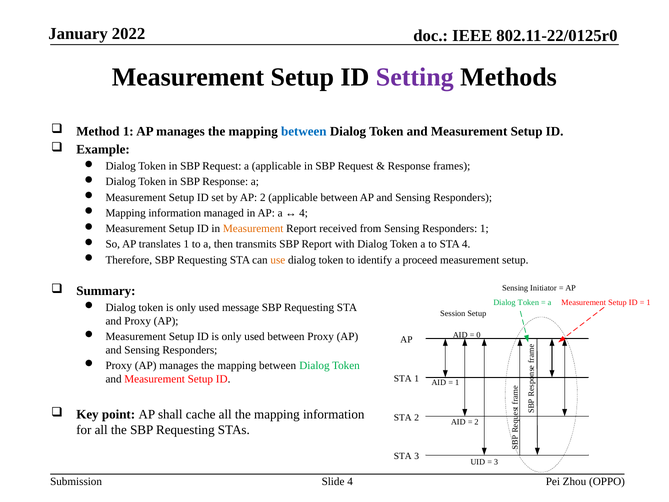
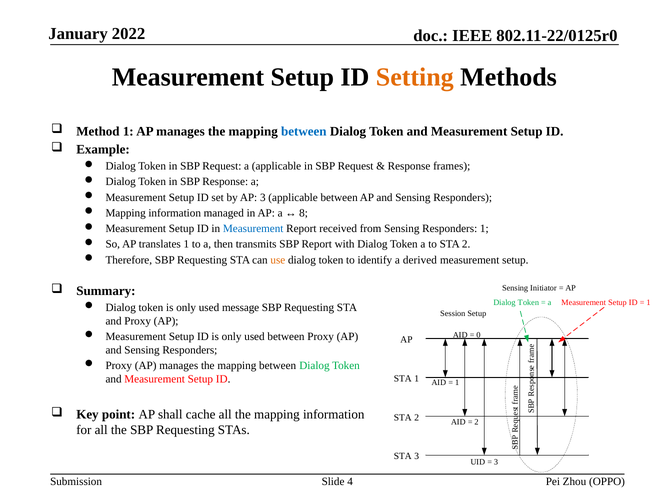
Setting colour: purple -> orange (415, 77)
AP 2: 2 -> 3 (263, 197)
4: 4 -> 8 (304, 213)
Measurement colour: orange -> blue (253, 229)
to STA 4: 4 -> 2 (466, 244)
proceed: proceed -> derived (420, 260)
